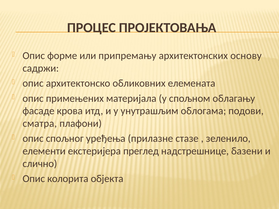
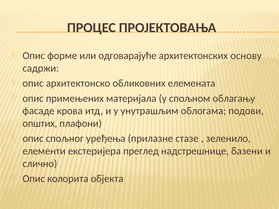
припремању: припремању -> одговарајуће (127, 56)
сматра: сматра -> општих (40, 124)
